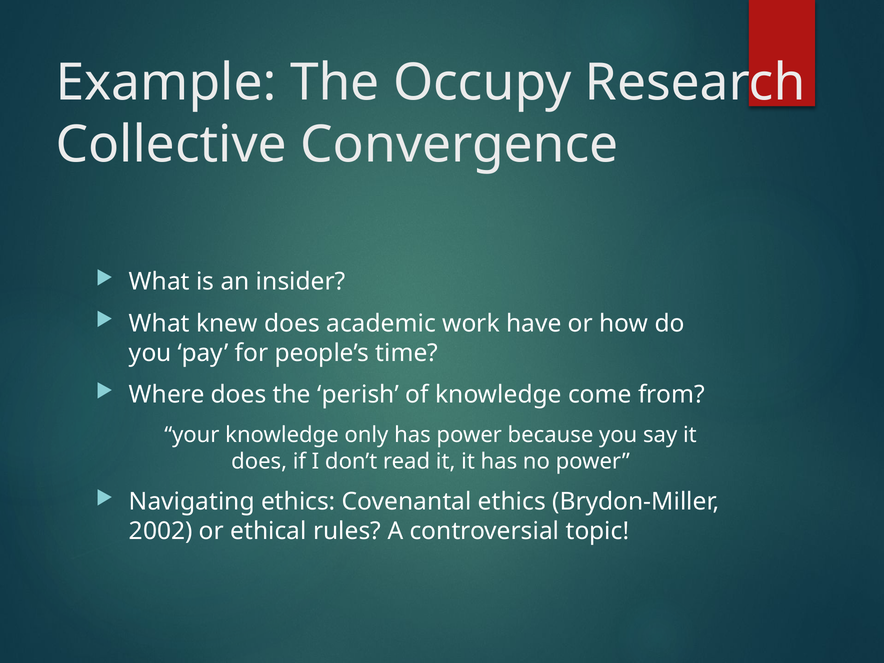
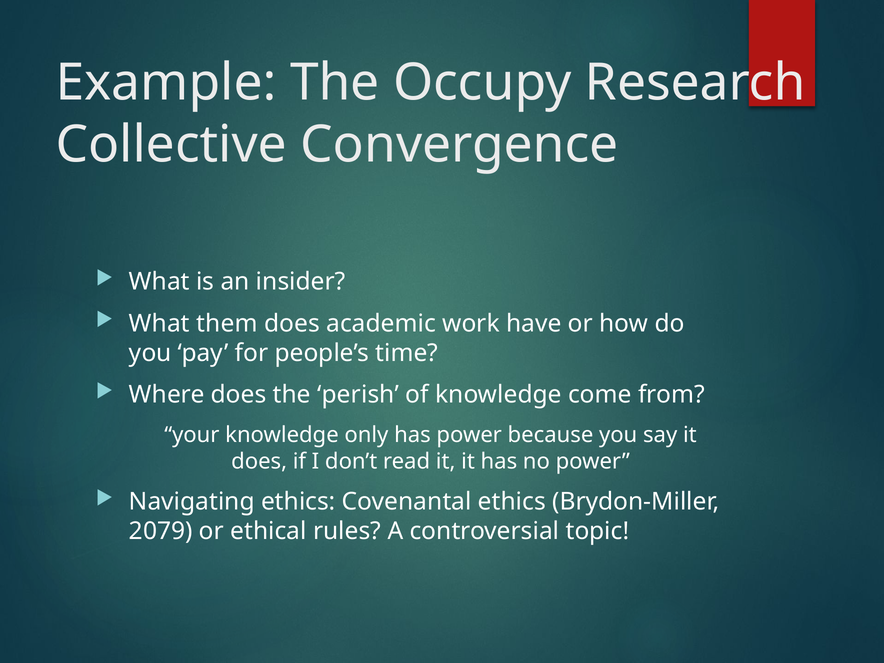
knew: knew -> them (227, 323)
2002: 2002 -> 2079 (161, 531)
